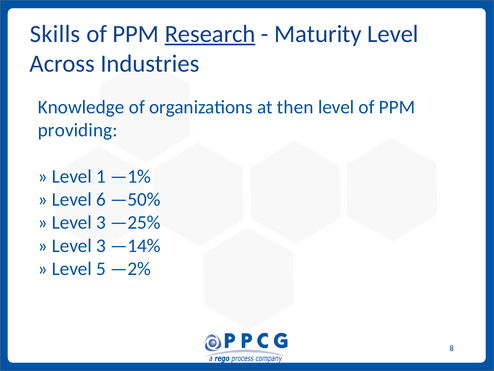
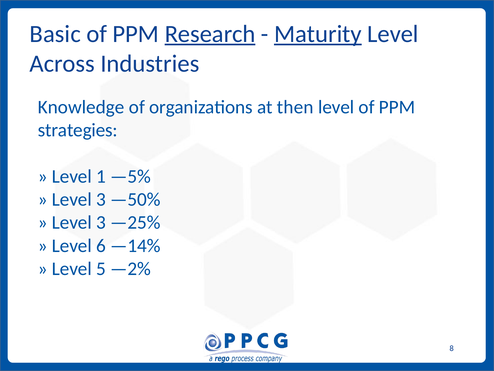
Skills: Skills -> Basic (55, 34)
Maturity underline: none -> present (318, 34)
providing: providing -> strategies (78, 130)
—1%: —1% -> —5% (131, 176)
6: 6 -> 3 (101, 199)
3: 3 -> 6 (101, 245)
